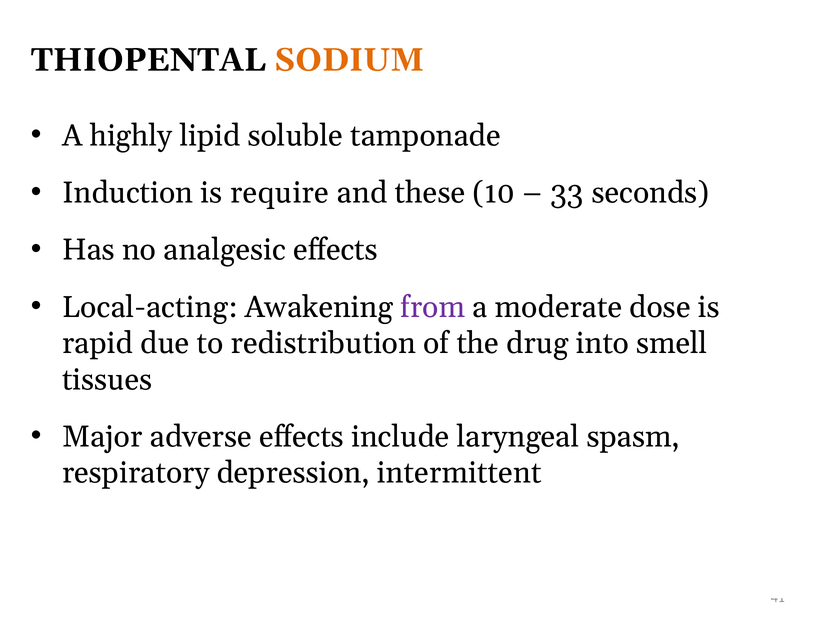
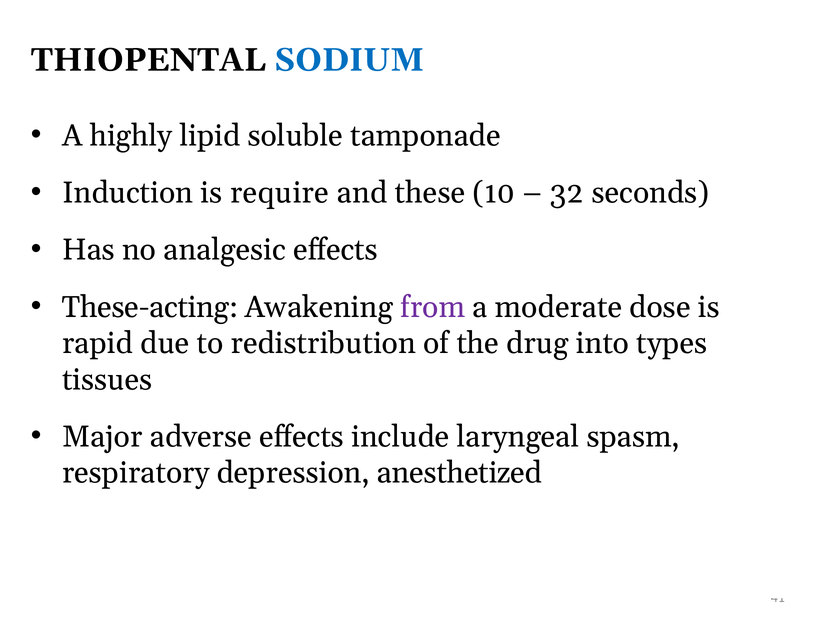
SODIUM colour: orange -> blue (349, 60)
33: 33 -> 32 (567, 193)
Local-acting: Local-acting -> These-acting (150, 307)
smell: smell -> types (672, 343)
intermittent: intermittent -> anesthetized (459, 473)
